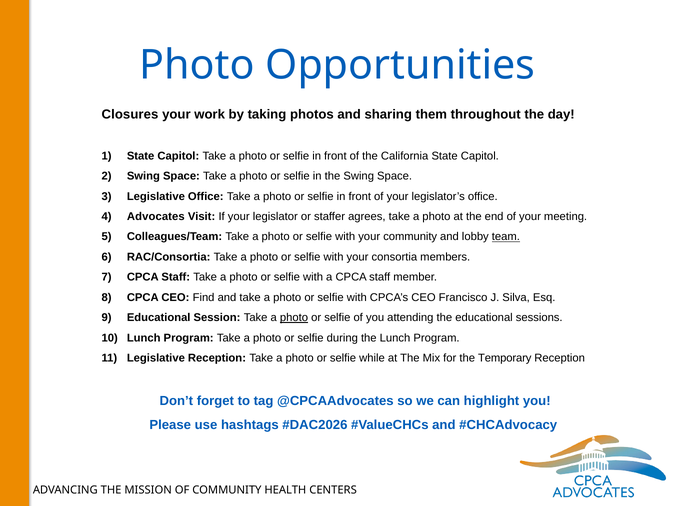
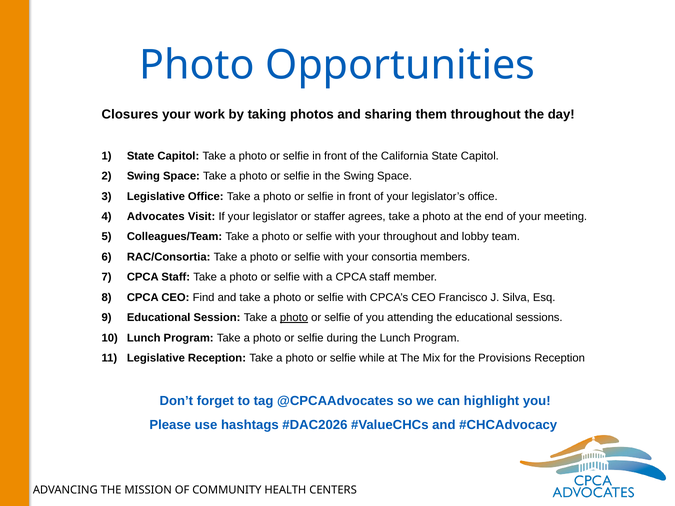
your community: community -> throughout (410, 237)
team underline: present -> none (506, 237)
Temporary: Temporary -> Provisions (505, 358)
